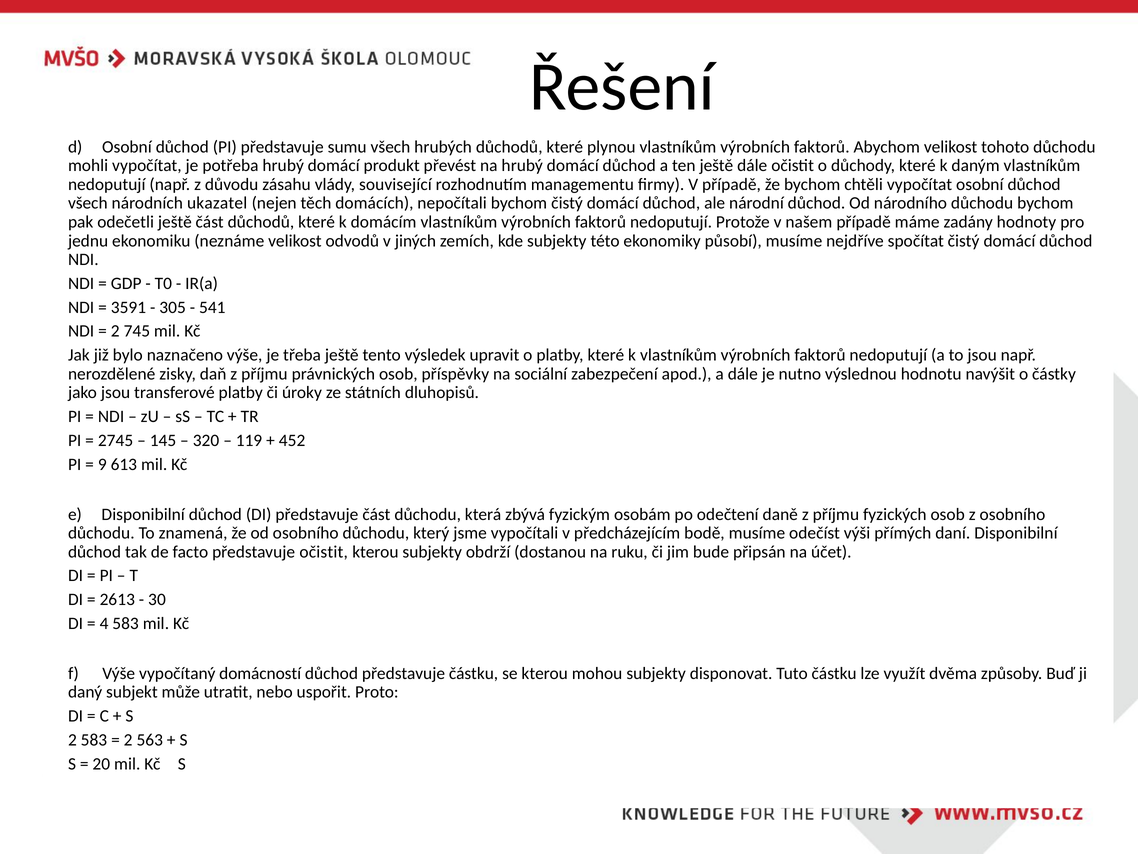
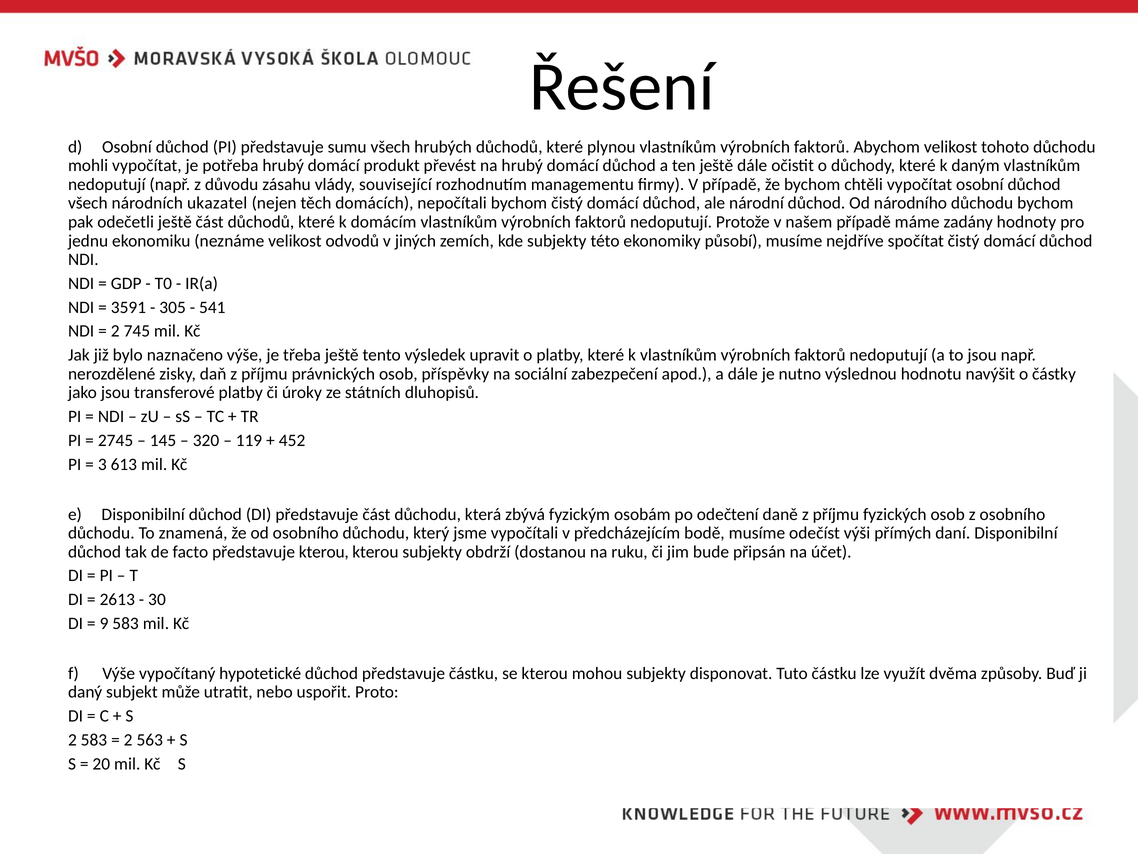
9: 9 -> 3 (102, 464)
představuje očistit: očistit -> kterou (324, 552)
4: 4 -> 9 (104, 623)
domácností: domácností -> hypotetické (260, 673)
